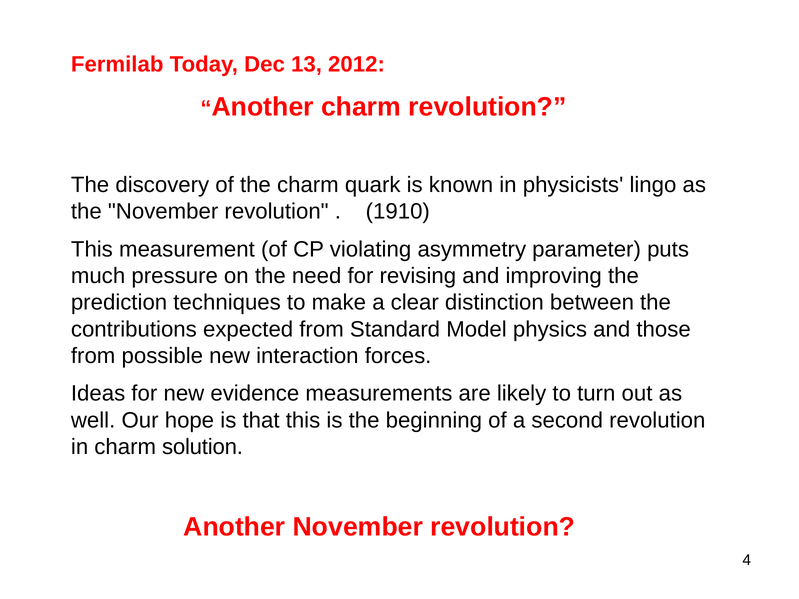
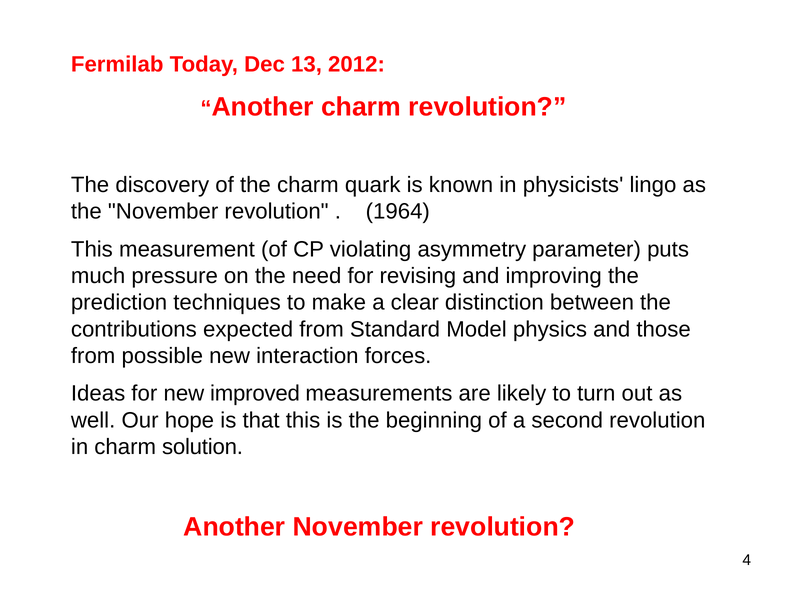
1910: 1910 -> 1964 (398, 212)
evidence: evidence -> improved (255, 394)
